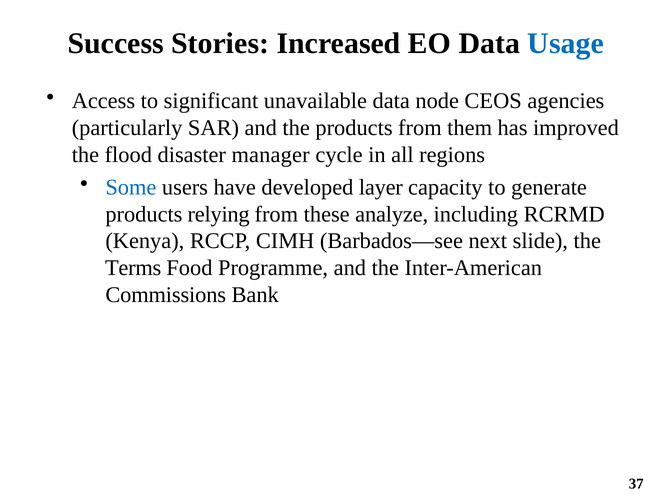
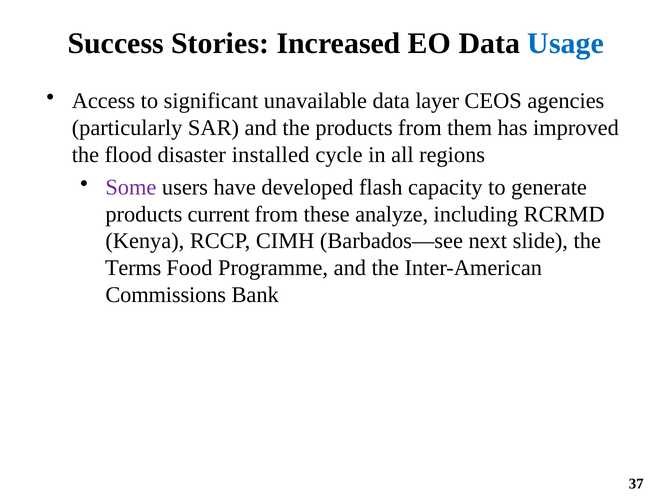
node: node -> layer (437, 101)
manager: manager -> installed (271, 155)
Some colour: blue -> purple (131, 187)
layer: layer -> flash (381, 187)
relying: relying -> current (219, 214)
